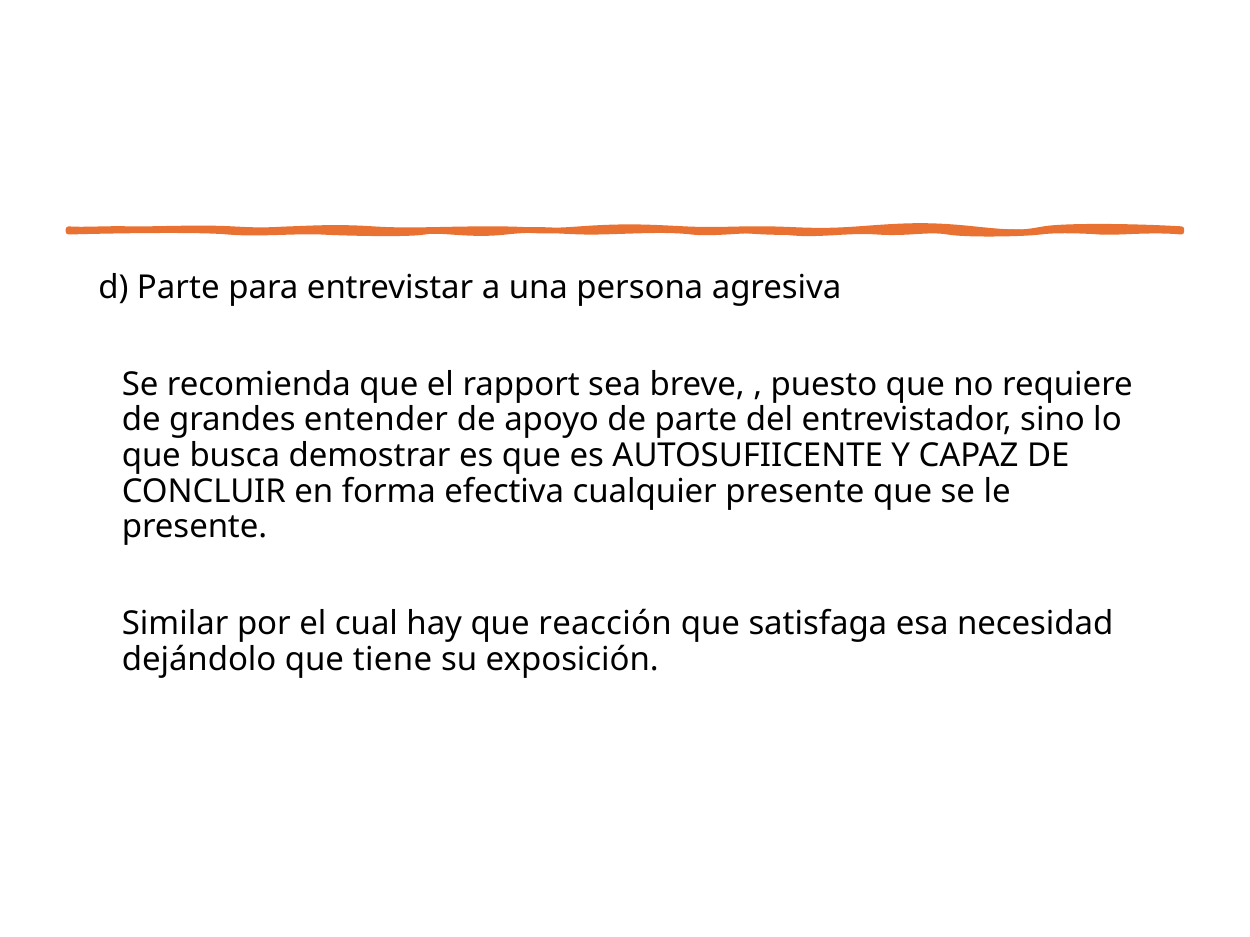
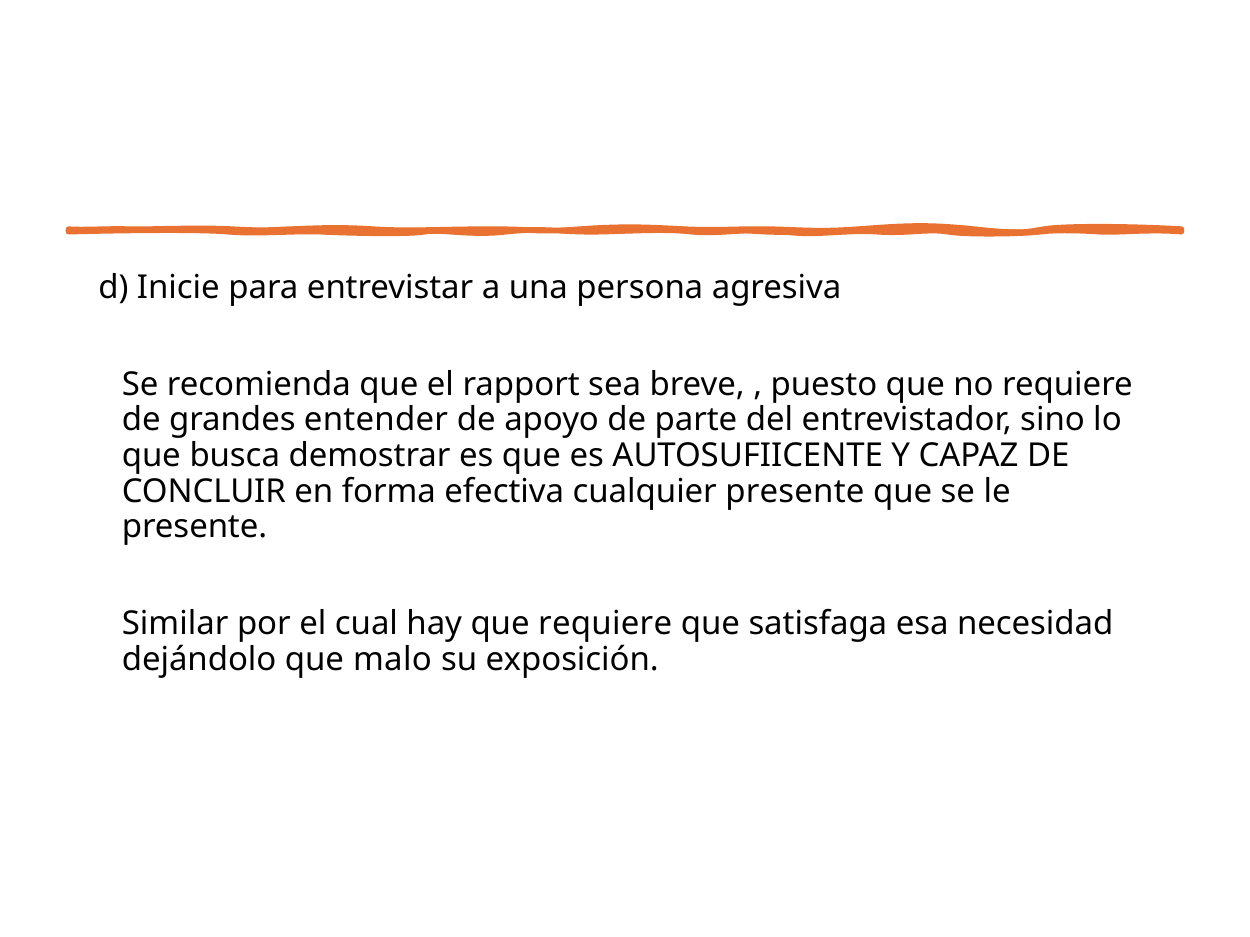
d Parte: Parte -> Inicie (178, 288)
que reacción: reacción -> requiere (605, 624)
tiene: tiene -> malo (392, 660)
